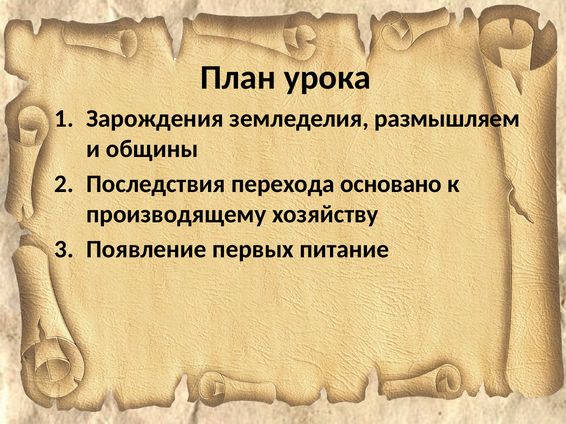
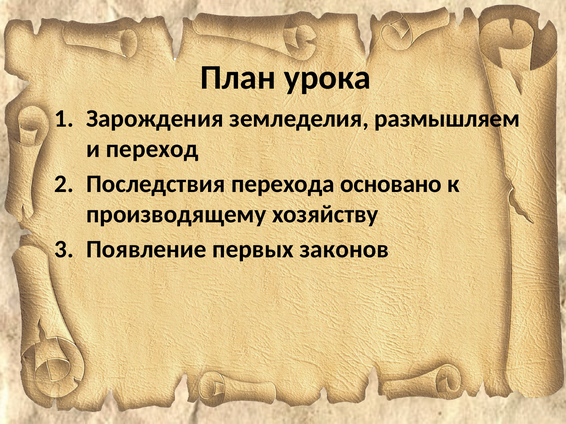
общины: общины -> переход (152, 149)
питание: питание -> законов (344, 250)
